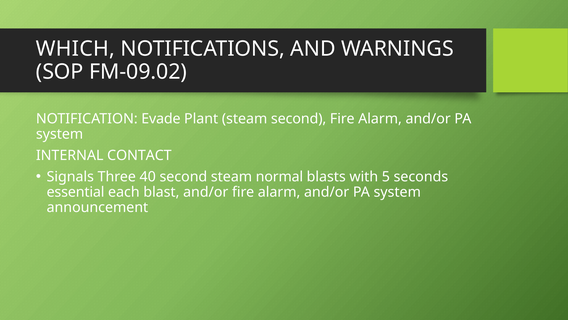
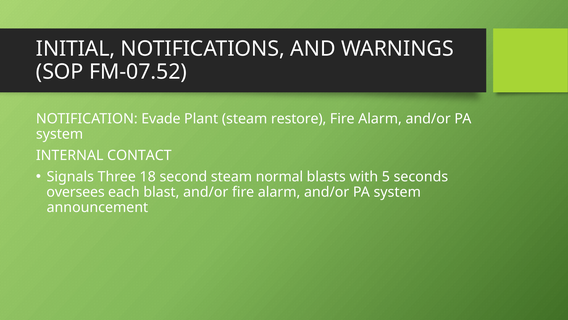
WHICH: WHICH -> INITIAL (76, 49)
FM-09.02: FM-09.02 -> FM-07.52 (138, 72)
steam second: second -> restore (299, 119)
40: 40 -> 18 (148, 176)
essential: essential -> oversees (76, 192)
